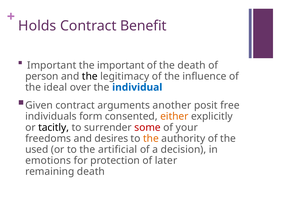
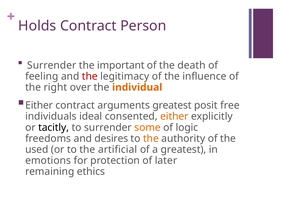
Benefit: Benefit -> Person (143, 26)
Important: Important -> Surrender (52, 65)
person: person -> feeling (42, 76)
the colour: black -> red (90, 76)
ideal: ideal -> right (55, 87)
individual colour: blue -> orange (137, 87)
Given: Given -> Either (39, 105)
arguments another: another -> greatest (172, 105)
form: form -> ideal (91, 116)
some colour: red -> orange (148, 127)
your: your -> logic (187, 127)
a decision: decision -> greatest (183, 149)
remaining death: death -> ethics (91, 171)
